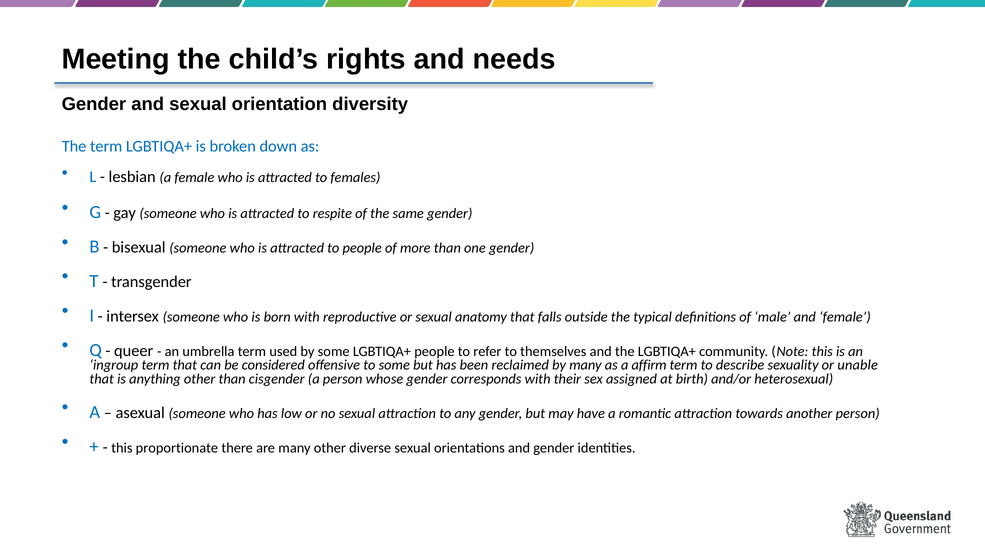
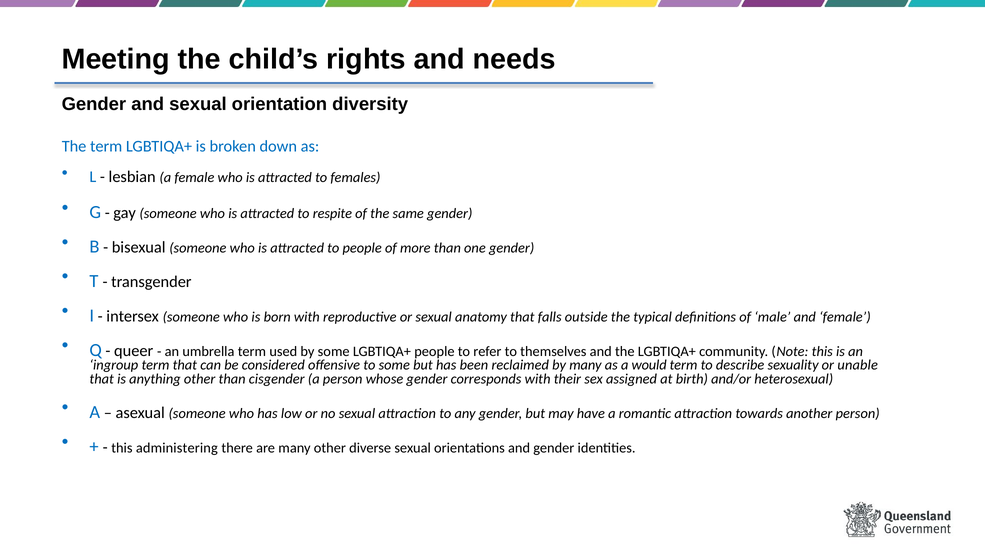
affirm: affirm -> would (649, 365)
proportionate: proportionate -> administering (177, 448)
